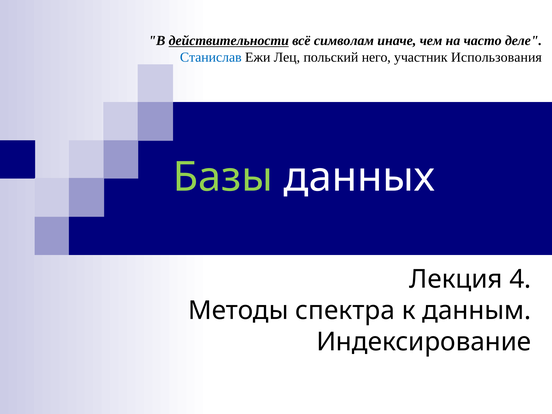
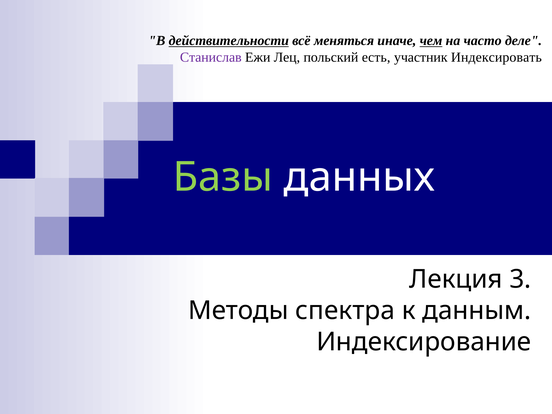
символам: символам -> меняться (344, 41)
чем underline: none -> present (431, 41)
Станислав colour: blue -> purple (211, 57)
него: него -> есть (376, 57)
Использования: Использования -> Индексировать (496, 57)
4: 4 -> 3 (520, 279)
